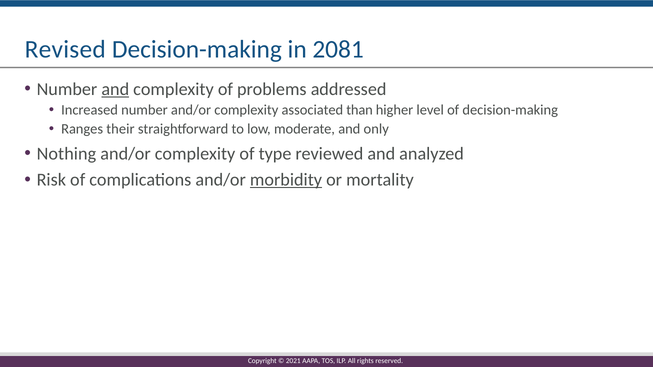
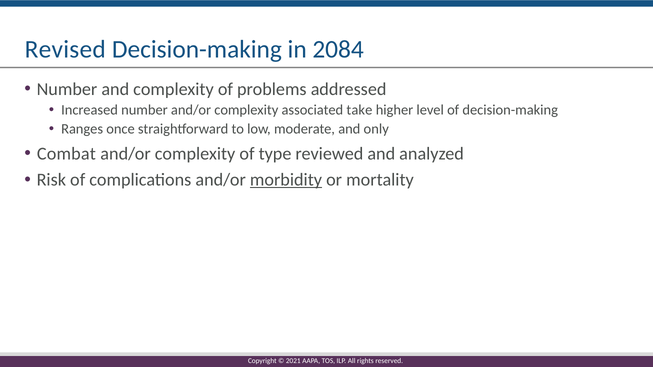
2081: 2081 -> 2084 (338, 50)
and underline: present -> none (115, 89)
than: than -> take (359, 110)
their: their -> once (121, 129)
Nothing: Nothing -> Combat (66, 154)
